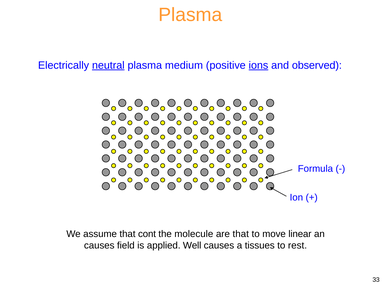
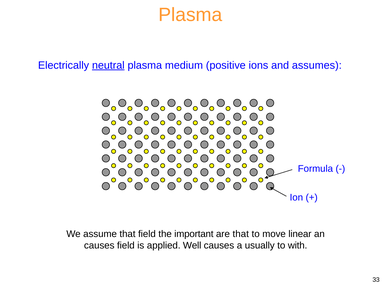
ions underline: present -> none (258, 65)
observed: observed -> assumes (317, 65)
that cont: cont -> field (147, 234)
molecule: molecule -> important (194, 234)
tissues: tissues -> usually (260, 245)
rest: rest -> with (298, 245)
